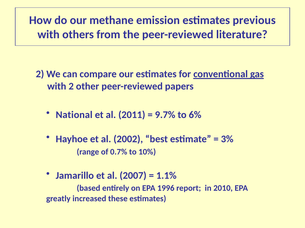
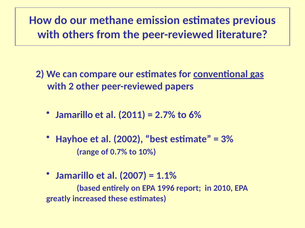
National: National -> Jamarillo (74, 115)
9.7%: 9.7% -> 2.7% (165, 115)
